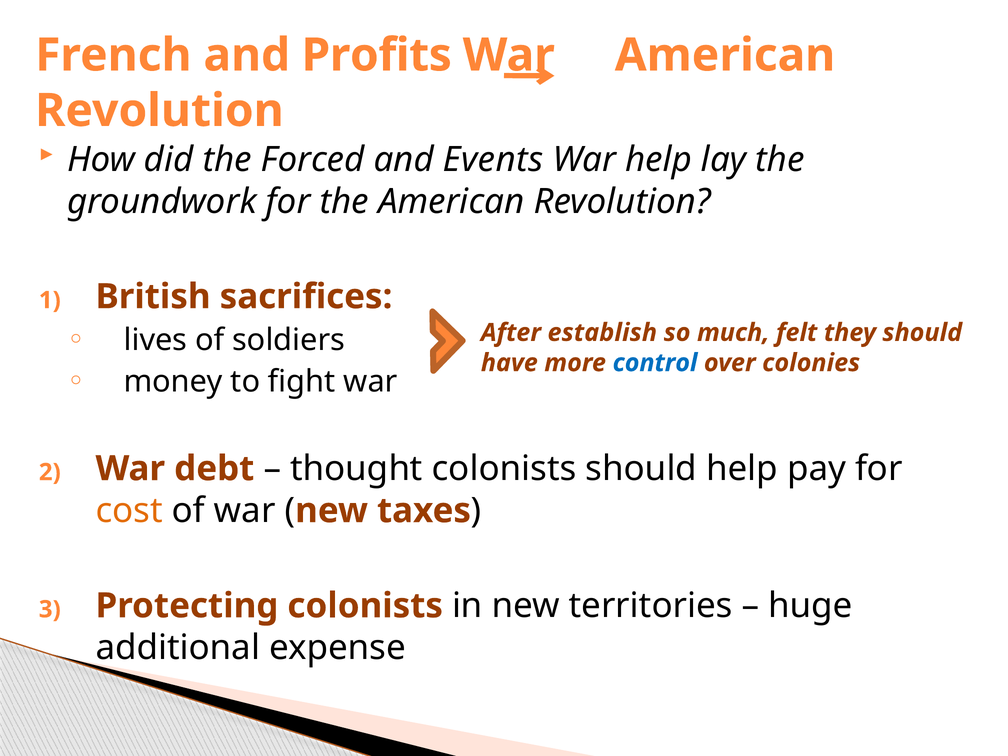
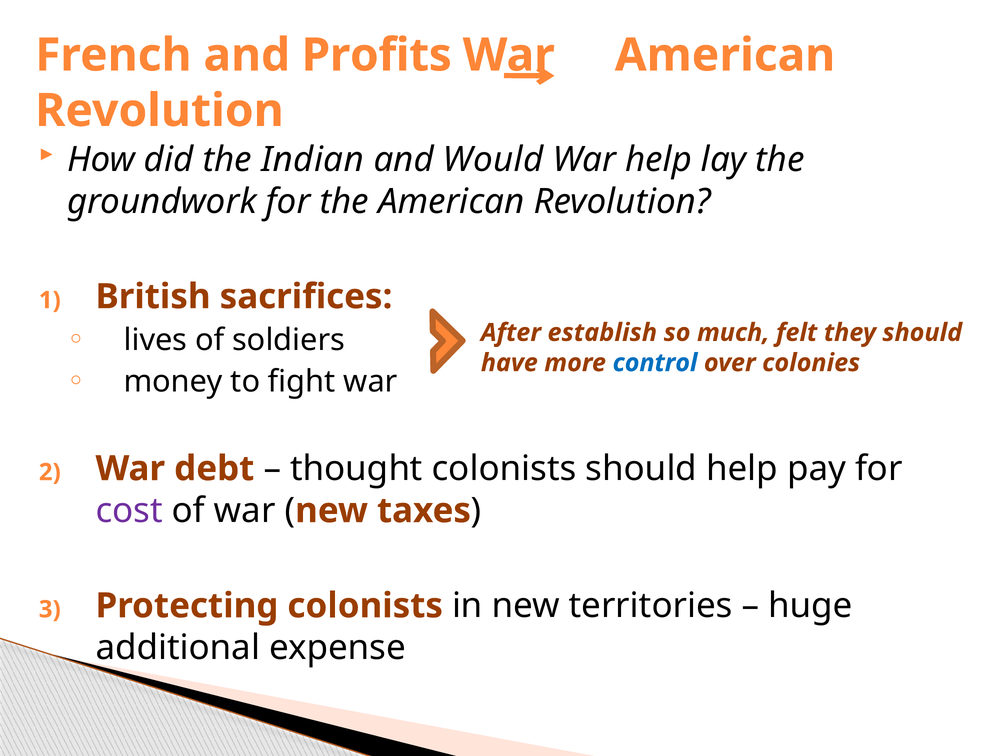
Forced: Forced -> Indian (313, 159)
Events: Events -> Would (493, 159)
cost colour: orange -> purple (129, 511)
